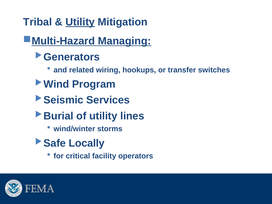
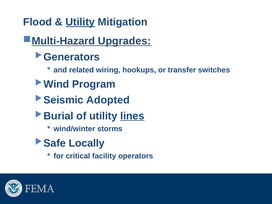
Tribal: Tribal -> Flood (38, 22)
Managing: Managing -> Upgrades (124, 41)
Services: Services -> Adopted (108, 100)
lines underline: none -> present (132, 116)
